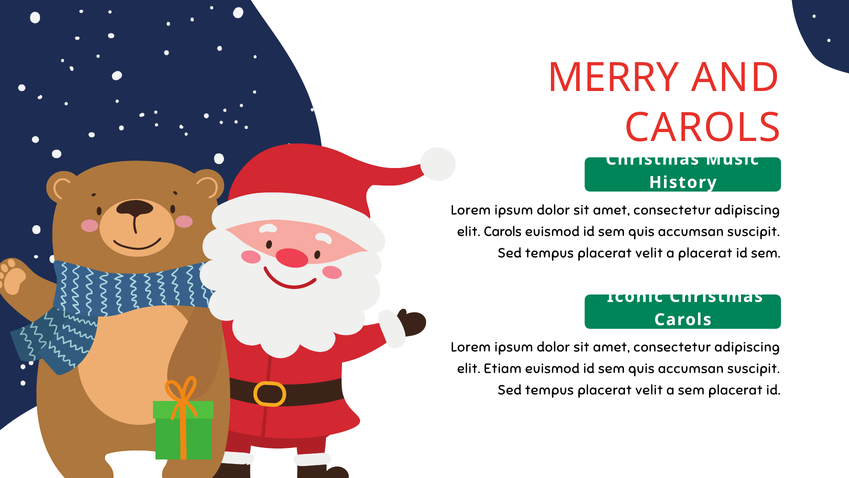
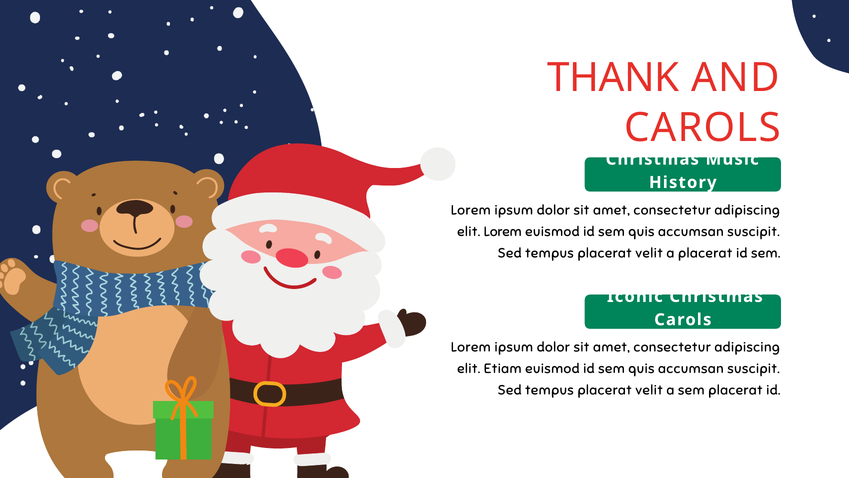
MERRY: MERRY -> THANK (613, 78)
elit Carols: Carols -> Lorem (503, 231)
